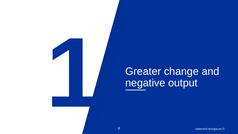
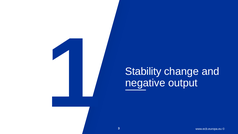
Greater: Greater -> Stability (143, 71)
